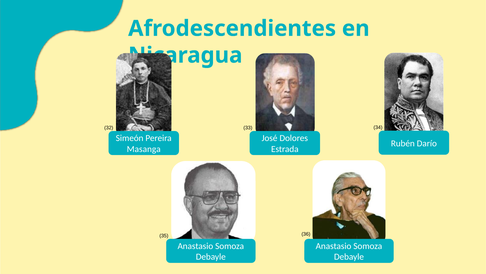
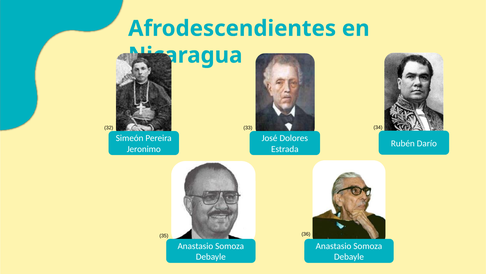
Masanga: Masanga -> Jeronimo (144, 149)
